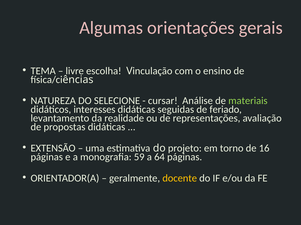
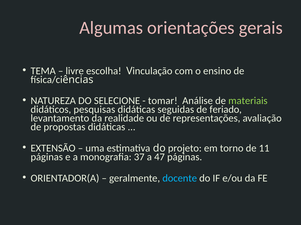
cursar: cursar -> tomar (163, 101)
interesses: interesses -> pesquisas (94, 110)
16: 16 -> 11 (264, 149)
59: 59 -> 37 (139, 157)
64: 64 -> 47 (159, 157)
docente colour: yellow -> light blue (180, 179)
